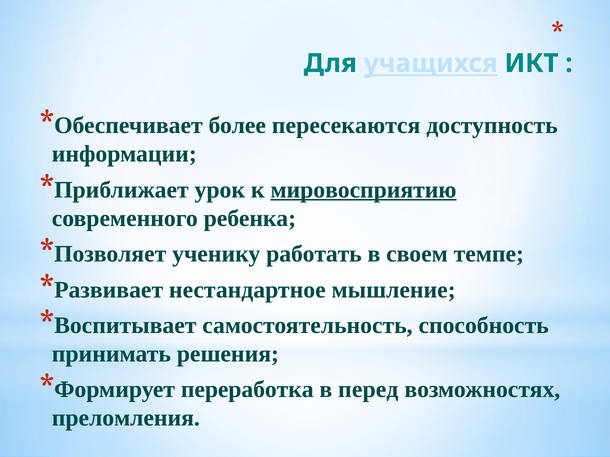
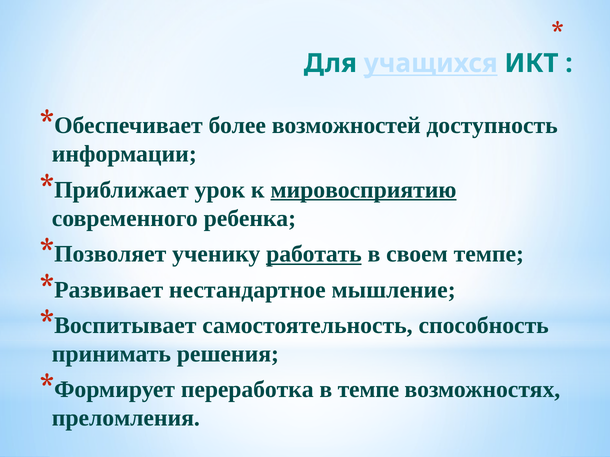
пересекаются: пересекаются -> возможностей (346, 126)
работать underline: none -> present (314, 254)
в перед: перед -> темпе (368, 390)
